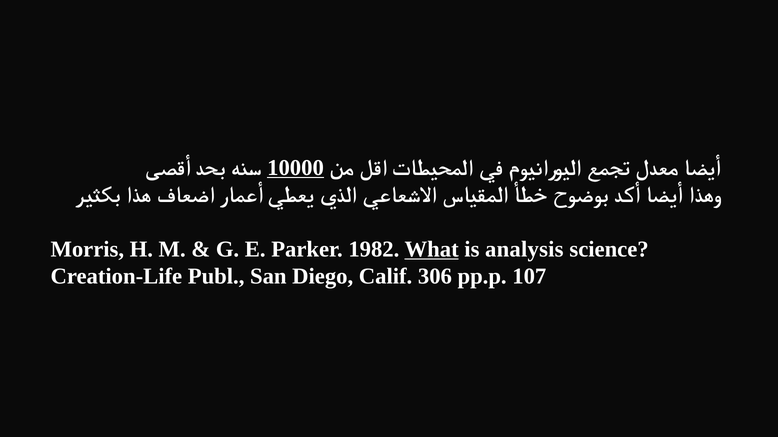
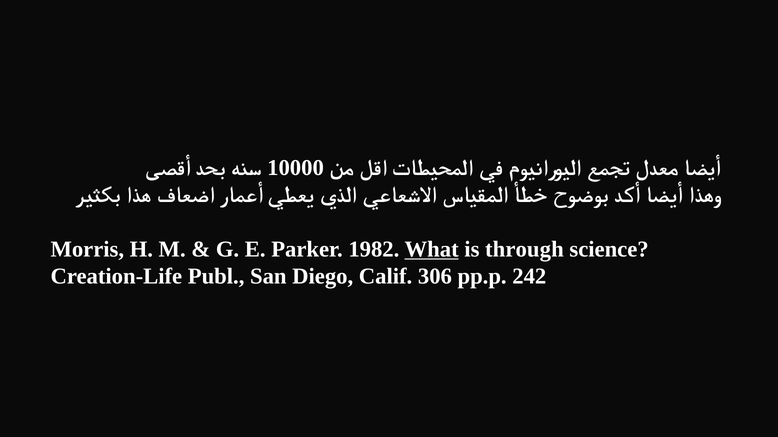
10000 underline: present -> none (296, 168)
analysis: analysis -> through (524, 250)
107: 107 -> 242 (529, 277)
